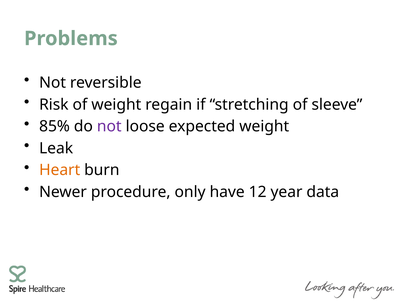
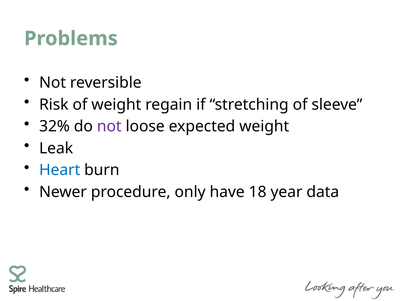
85%: 85% -> 32% (54, 126)
Heart colour: orange -> blue (60, 170)
12: 12 -> 18 (258, 192)
